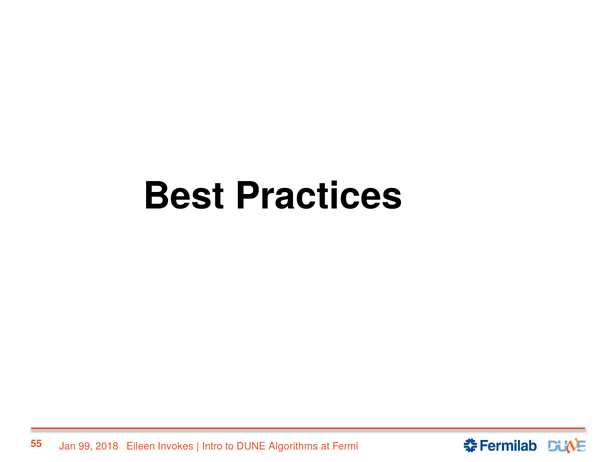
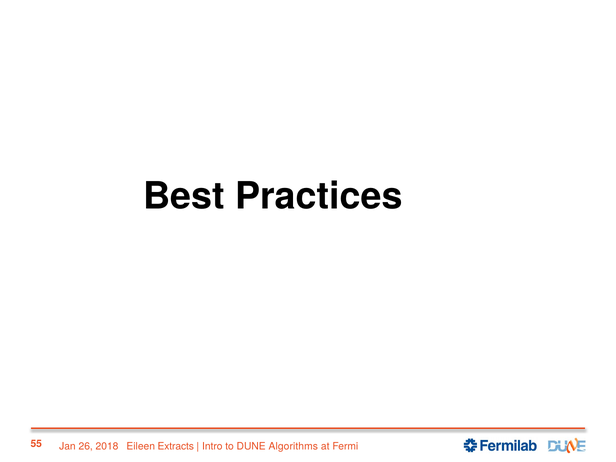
99: 99 -> 26 (86, 446)
Invokes: Invokes -> Extracts (176, 446)
